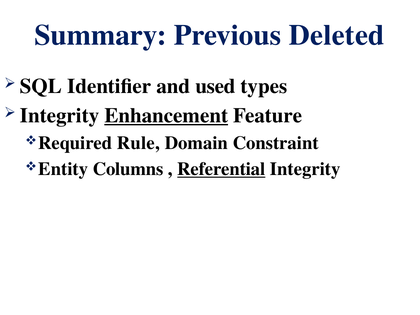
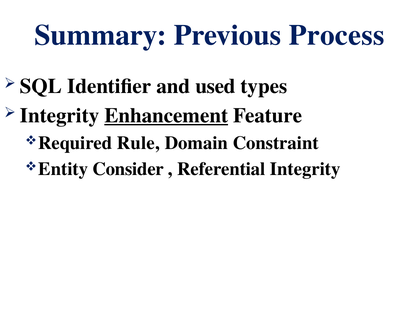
Deleted: Deleted -> Process (337, 35)
Columns: Columns -> Consider (128, 169)
Referential underline: present -> none (221, 169)
